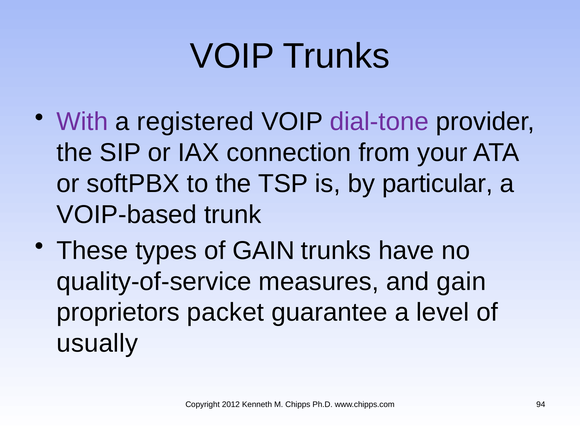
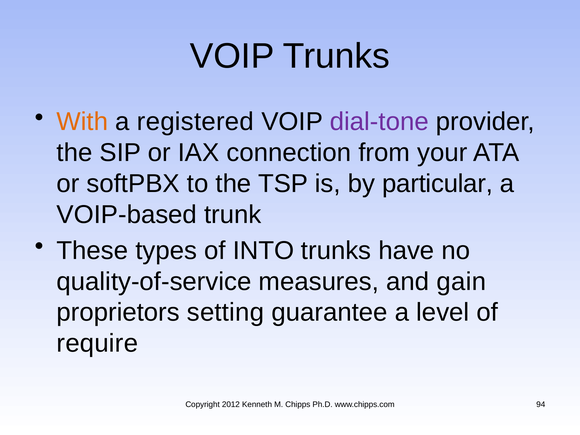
With colour: purple -> orange (82, 122)
of GAIN: GAIN -> INTO (263, 251)
packet: packet -> setting (226, 312)
usually: usually -> require (97, 343)
